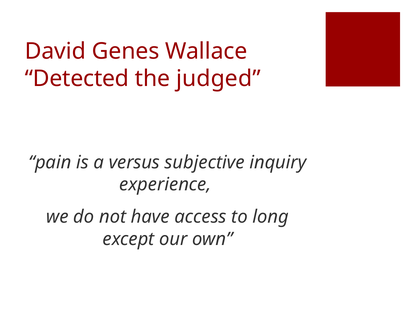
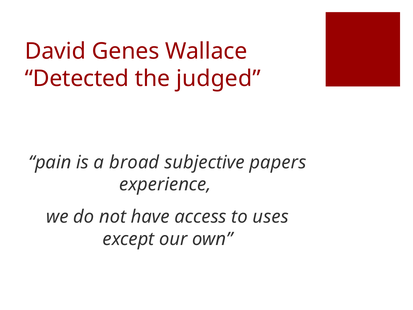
versus: versus -> broad (134, 162)
inquiry: inquiry -> papers (278, 162)
long: long -> uses (271, 217)
